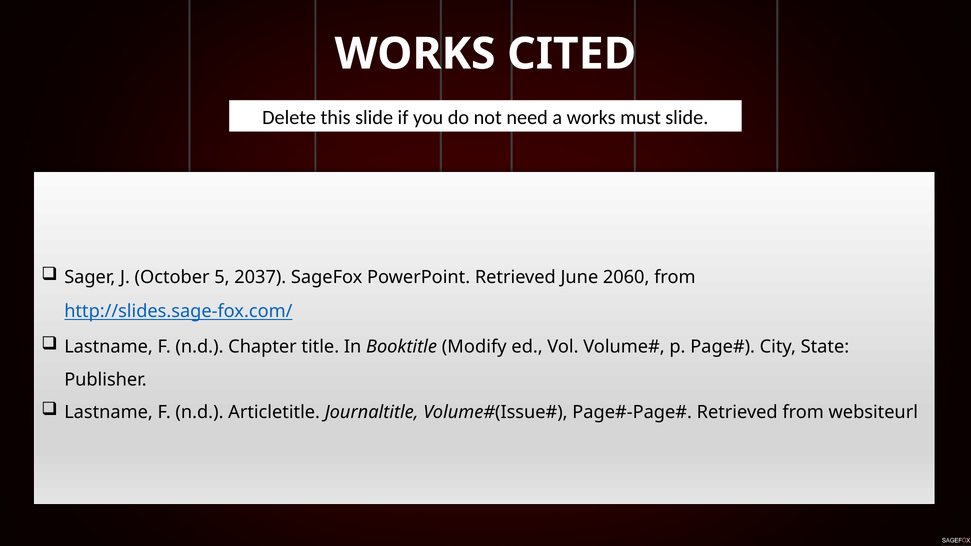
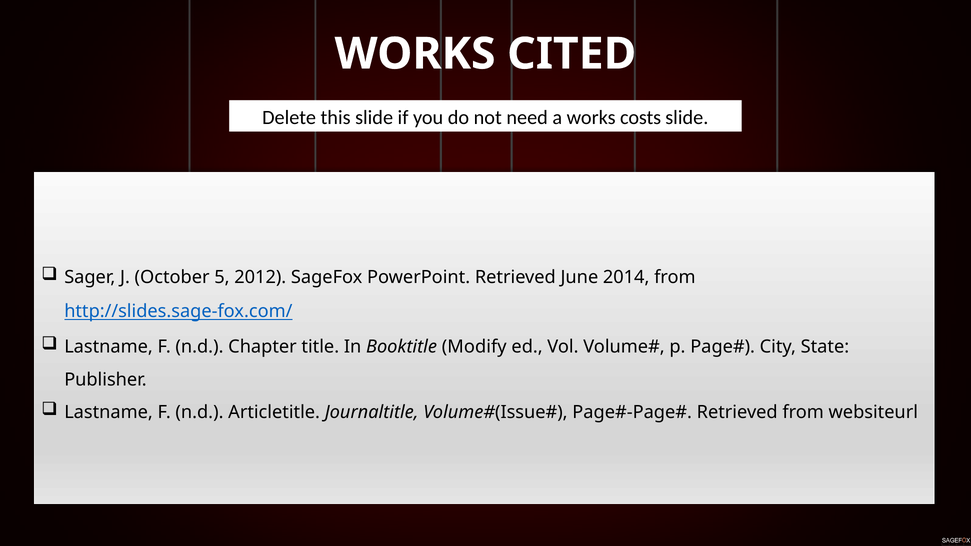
must: must -> costs (641, 117)
2037: 2037 -> 2012 (260, 277)
2060: 2060 -> 2014 (626, 277)
